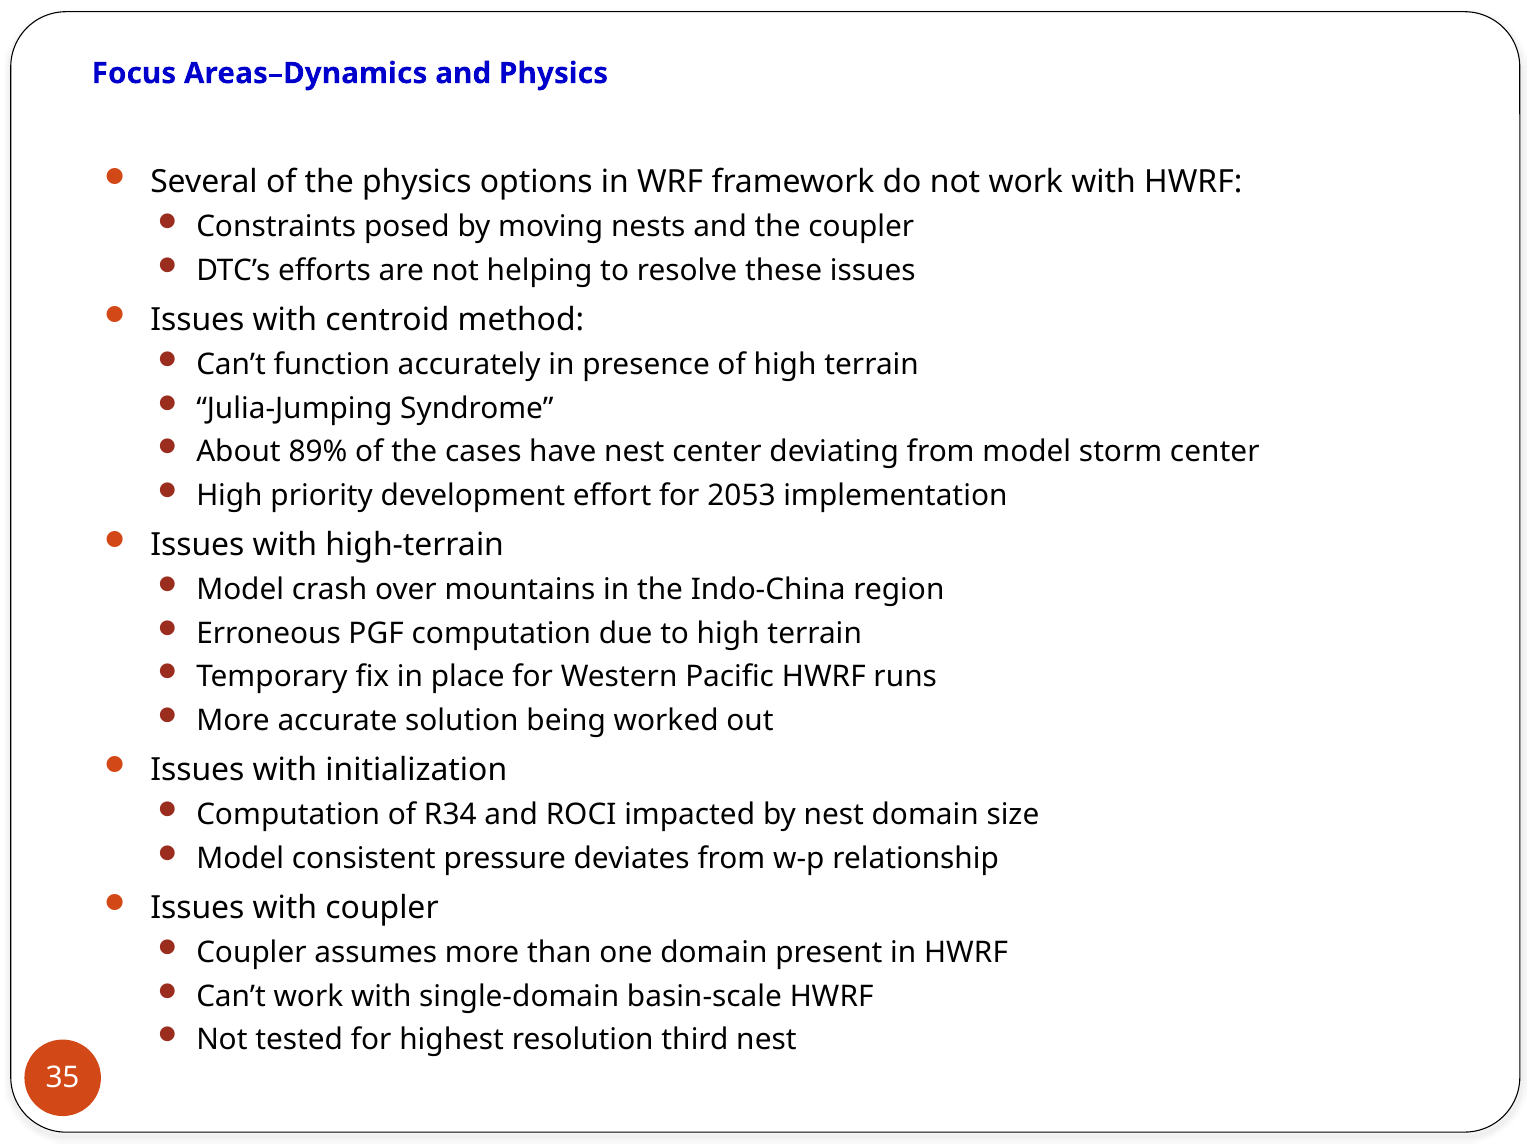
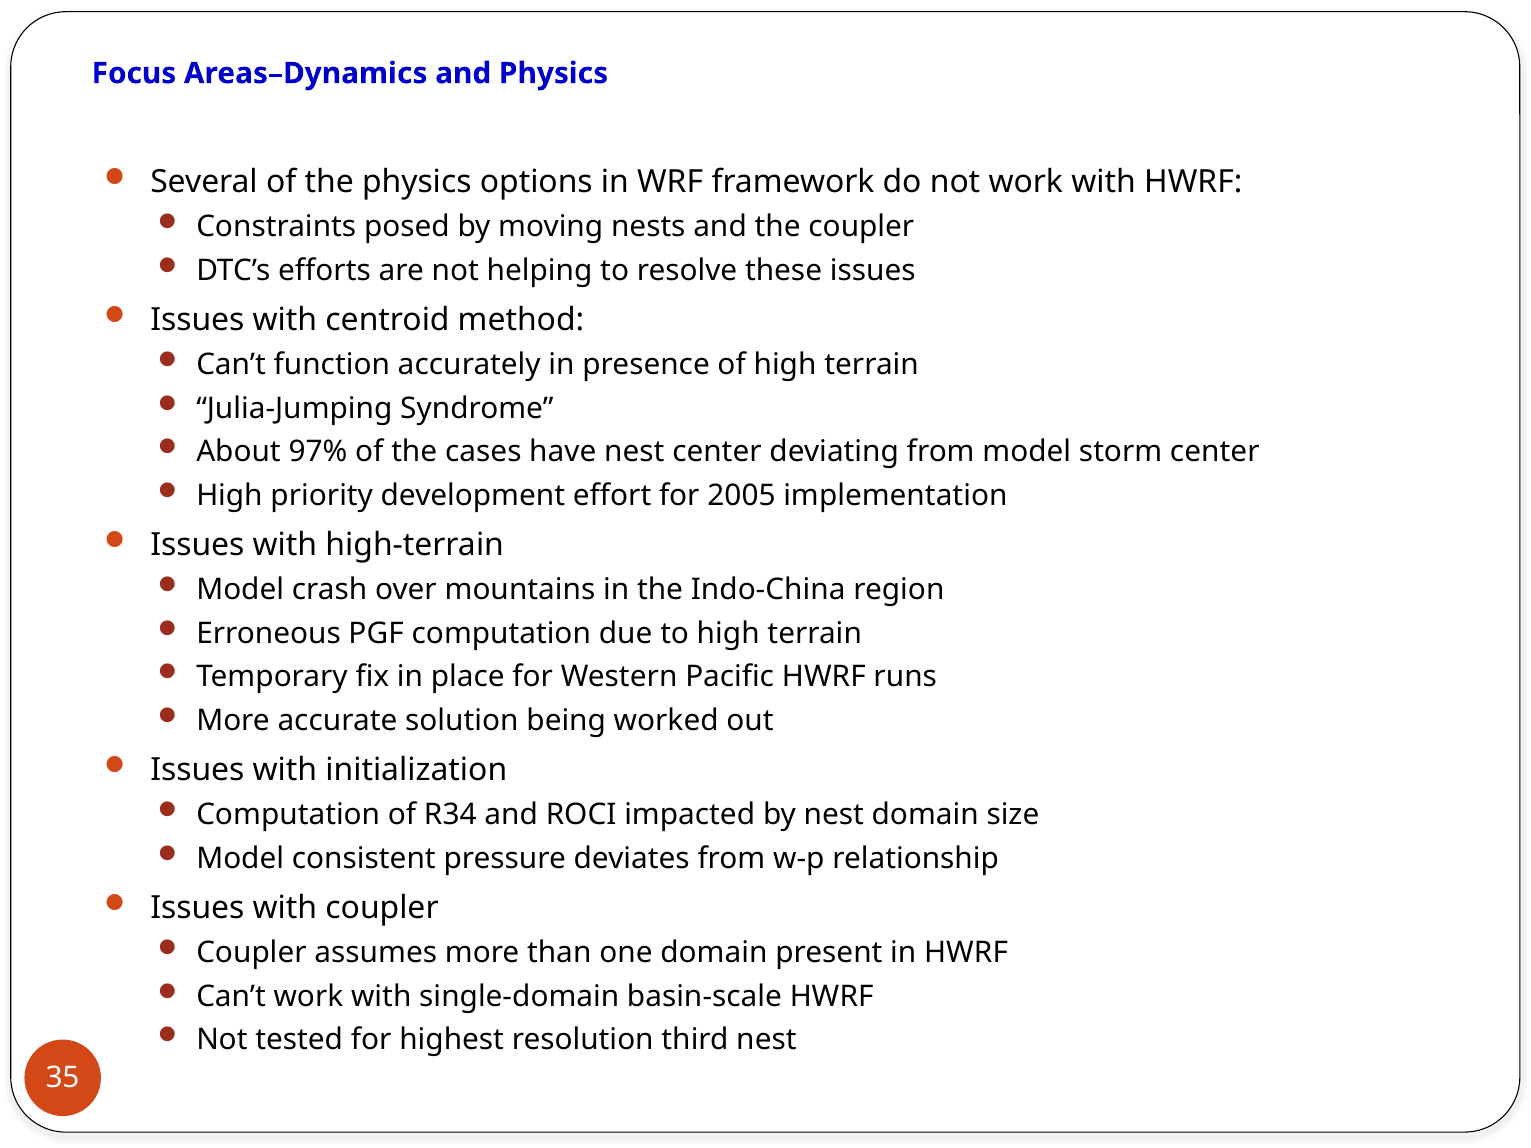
89%: 89% -> 97% (318, 452)
2053: 2053 -> 2005 (741, 496)
